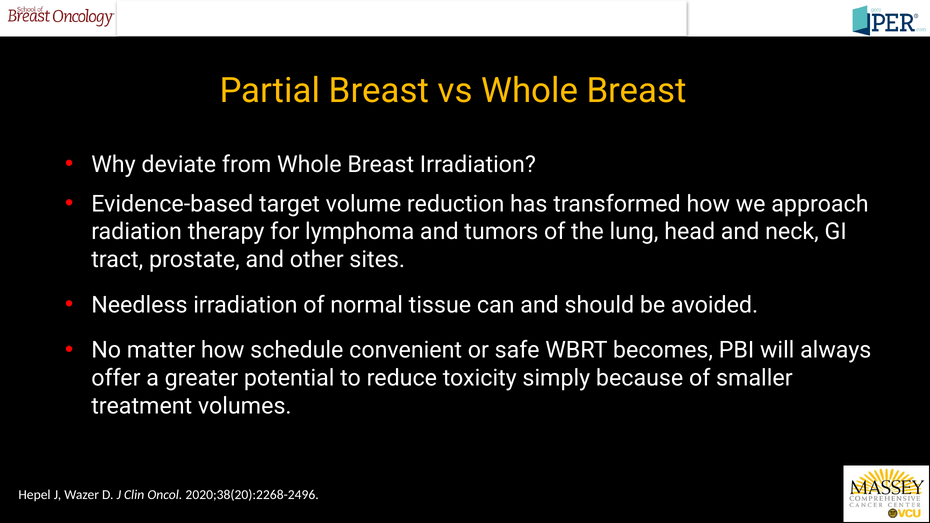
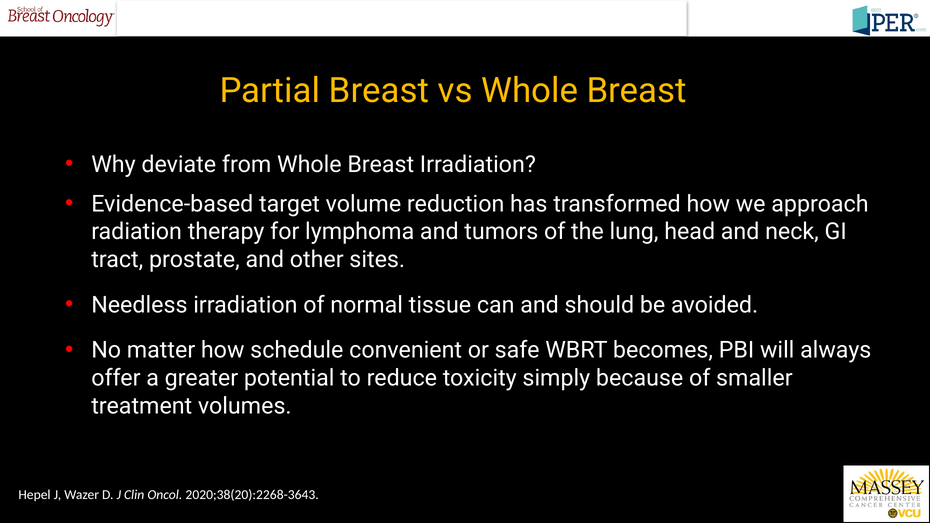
2020;38(20):2268-2496: 2020;38(20):2268-2496 -> 2020;38(20):2268-3643 (252, 495)
